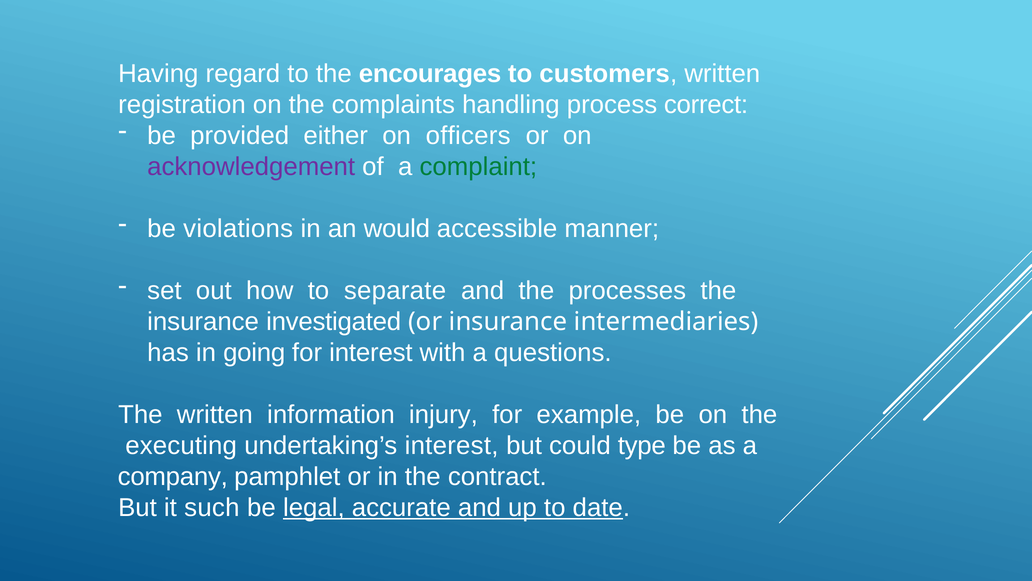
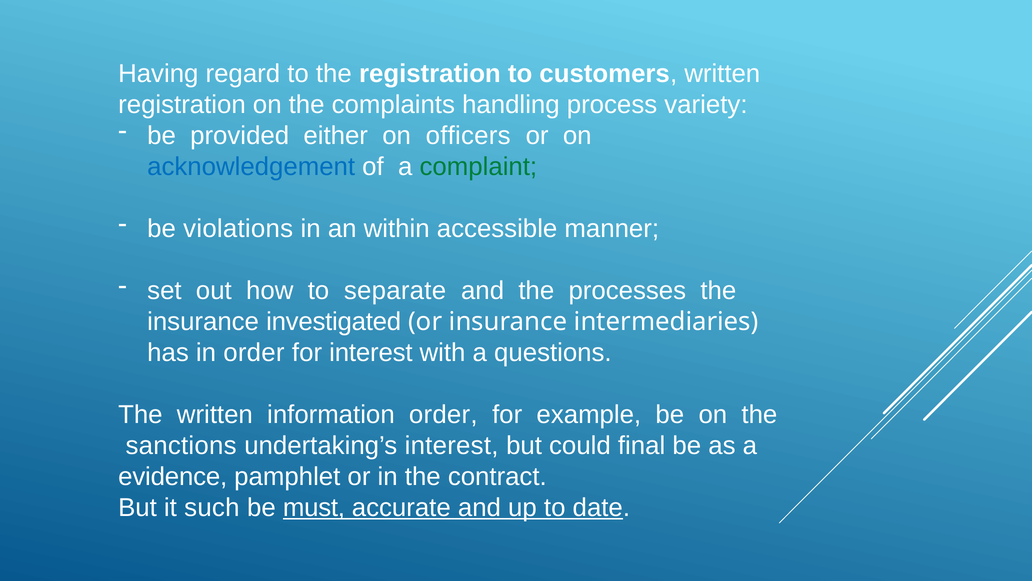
the encourages: encourages -> registration (430, 74)
correct: correct -> variety (706, 105)
acknowledgement colour: purple -> blue (251, 166)
would: would -> within (397, 228)
in going: going -> order (254, 352)
information injury: injury -> order (443, 414)
executing: executing -> sanctions (181, 445)
type: type -> final (642, 445)
company: company -> evidence (173, 476)
legal: legal -> must (314, 507)
